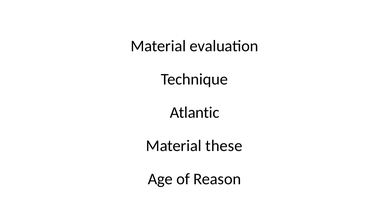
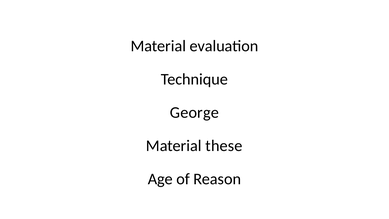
Atlantic: Atlantic -> George (194, 112)
